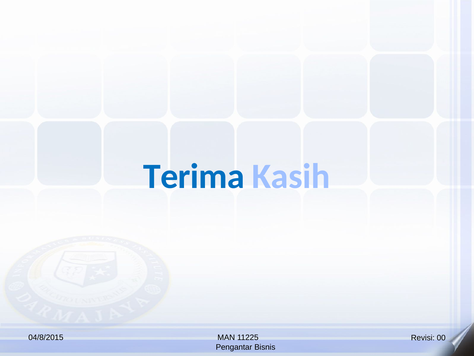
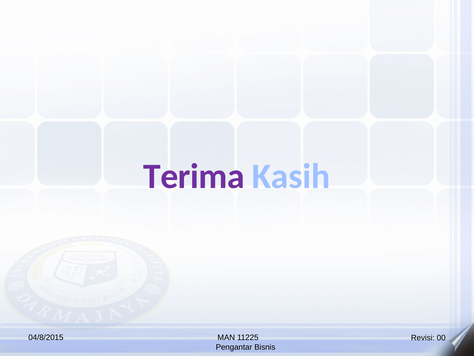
Terima colour: blue -> purple (194, 176)
